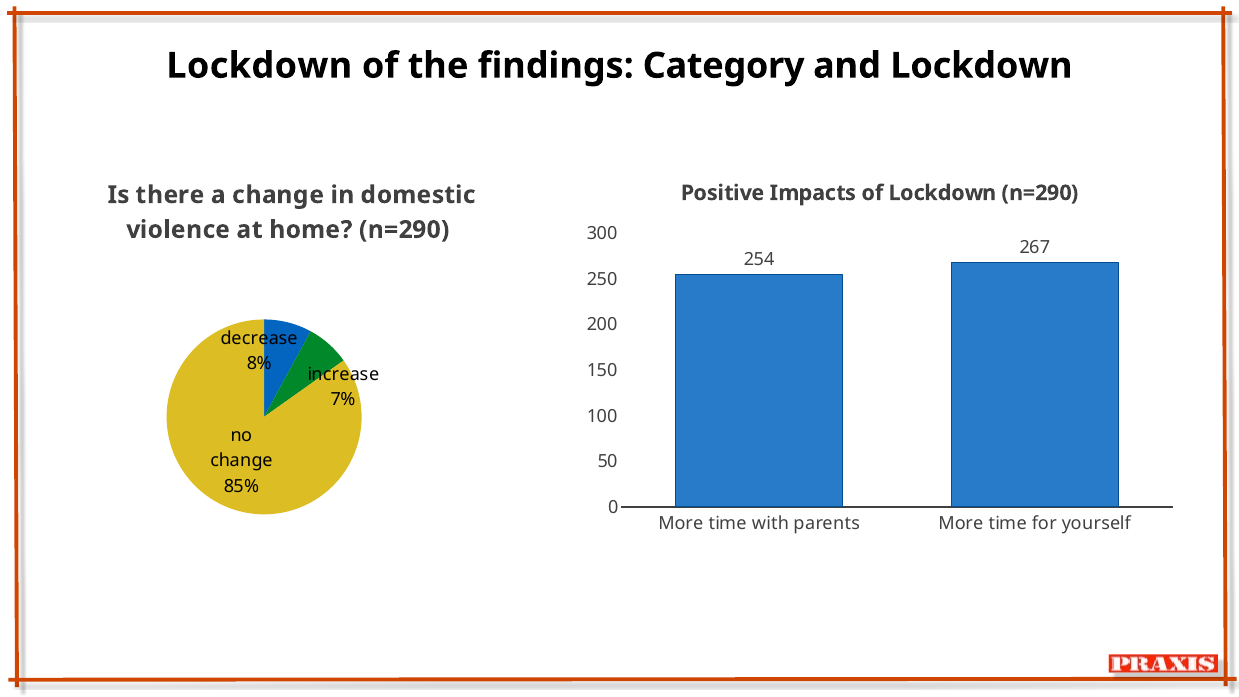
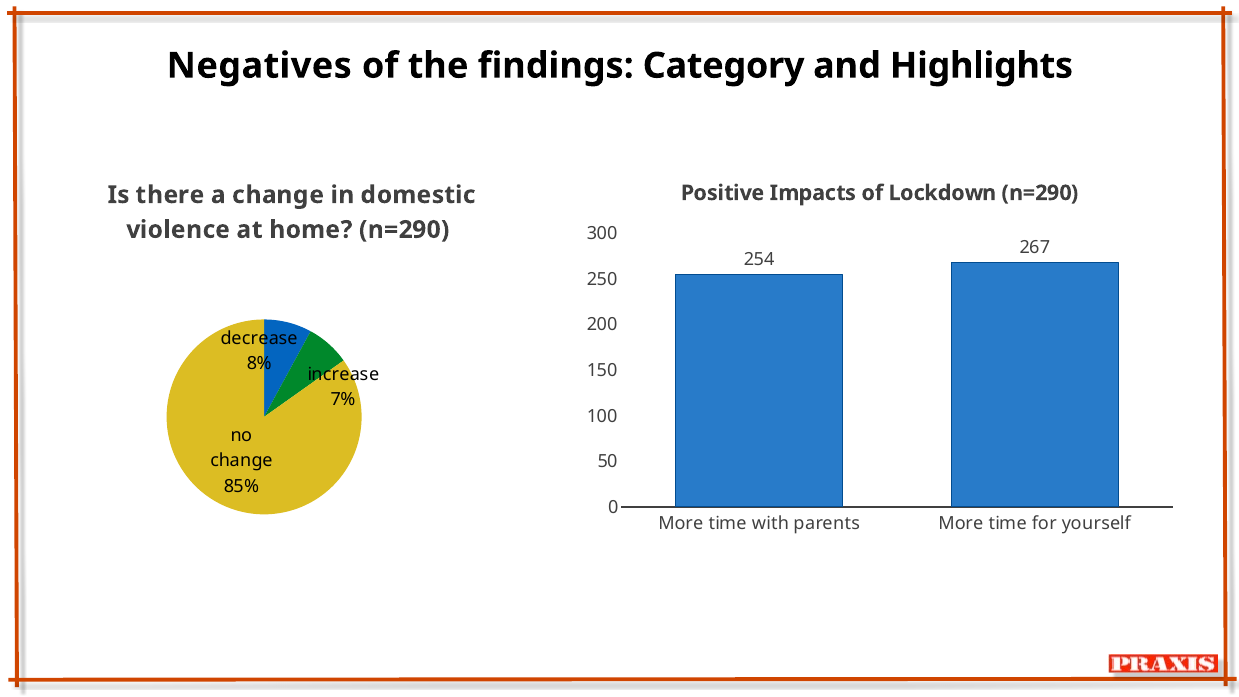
Lockdown: Lockdown -> Negatives (259, 66)
and Lockdown: Lockdown -> Highlights (981, 66)
